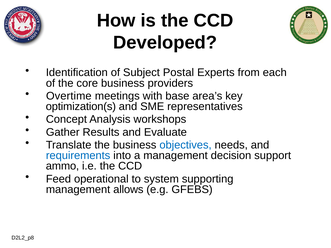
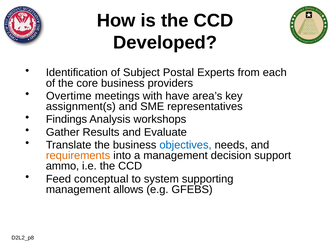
base: base -> have (177, 96)
optimization(s: optimization(s -> assignment(s (81, 107)
Concept: Concept -> Findings (66, 119)
requirements colour: blue -> orange (78, 156)
operational: operational -> conceptual (101, 179)
